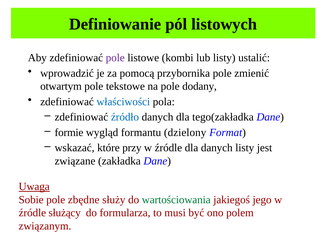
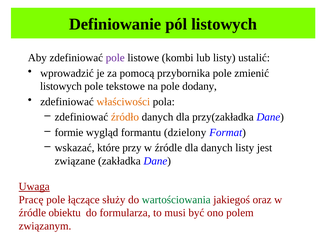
otwartym: otwartym -> listowych (61, 86)
właściwości colour: blue -> orange (123, 102)
źródło colour: blue -> orange (125, 117)
tego(zakładka: tego(zakładka -> przy(zakładka (223, 117)
Sobie: Sobie -> Pracę (31, 199)
zbędne: zbędne -> łączące (84, 199)
jego: jego -> oraz (262, 199)
służący: służący -> obiektu (65, 213)
